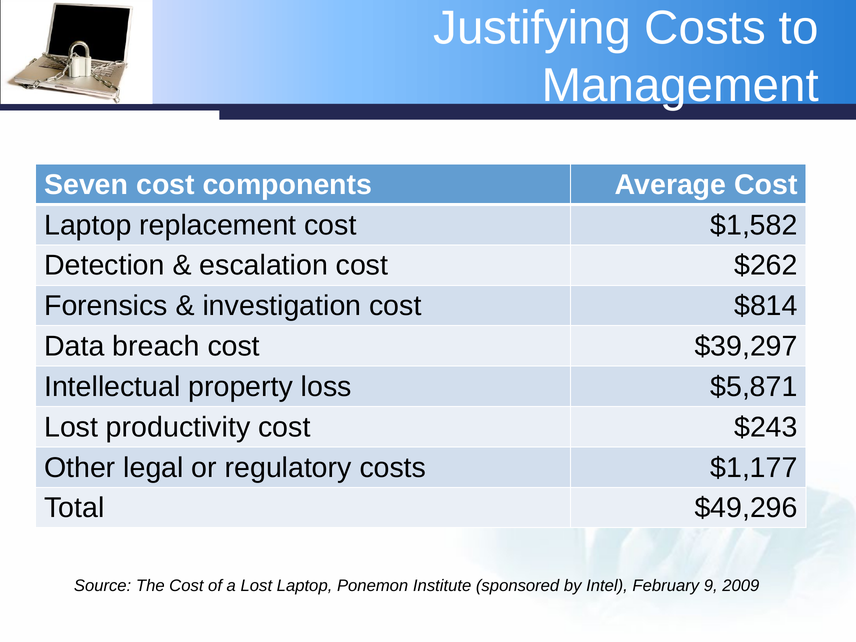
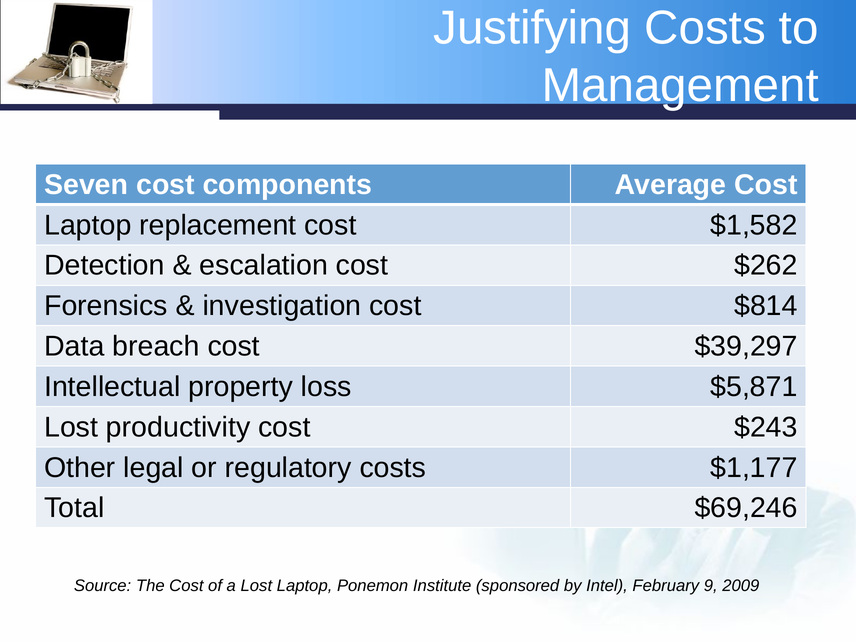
$49,296: $49,296 -> $69,246 (746, 508)
